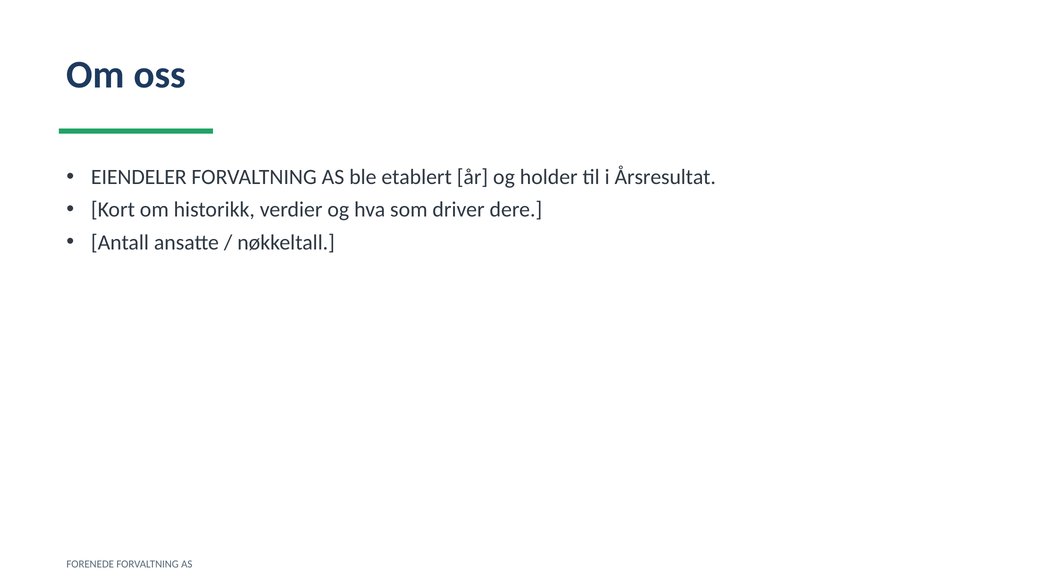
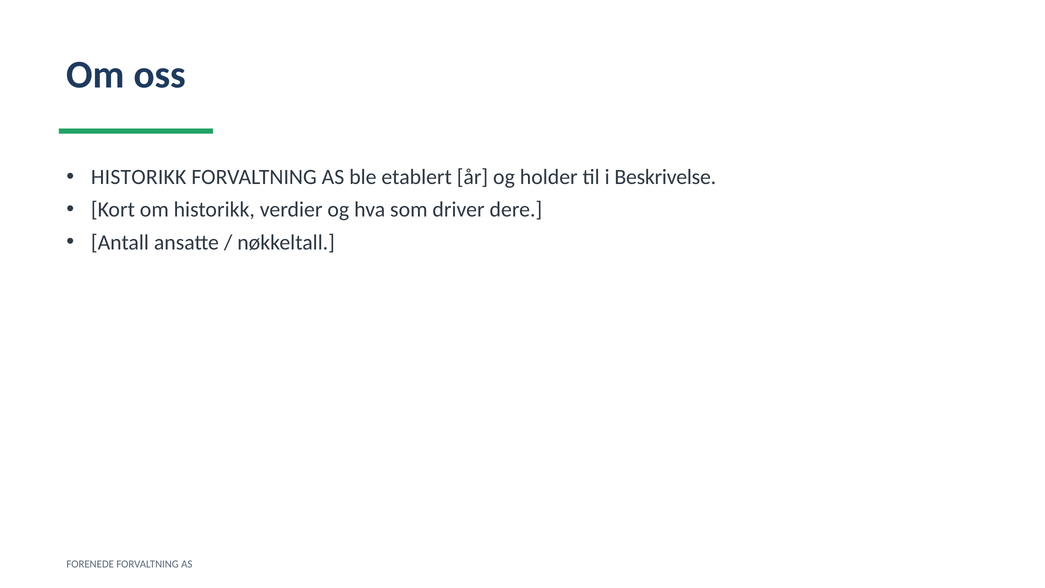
EIENDELER: EIENDELER -> HISTORIKK (139, 177)
Årsresultat: Årsresultat -> Beskrivelse (665, 177)
